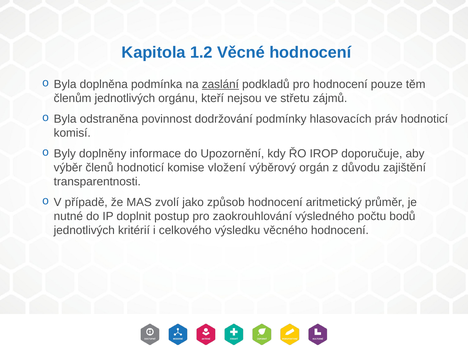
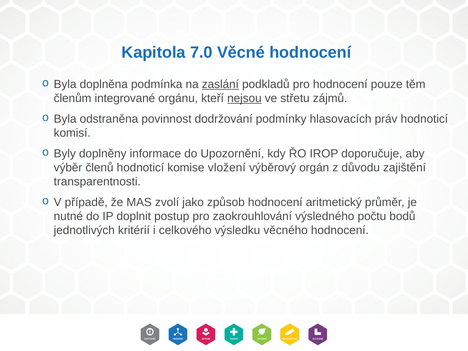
1.2: 1.2 -> 7.0 (201, 52)
členům jednotlivých: jednotlivých -> integrované (125, 98)
nejsou underline: none -> present (244, 98)
